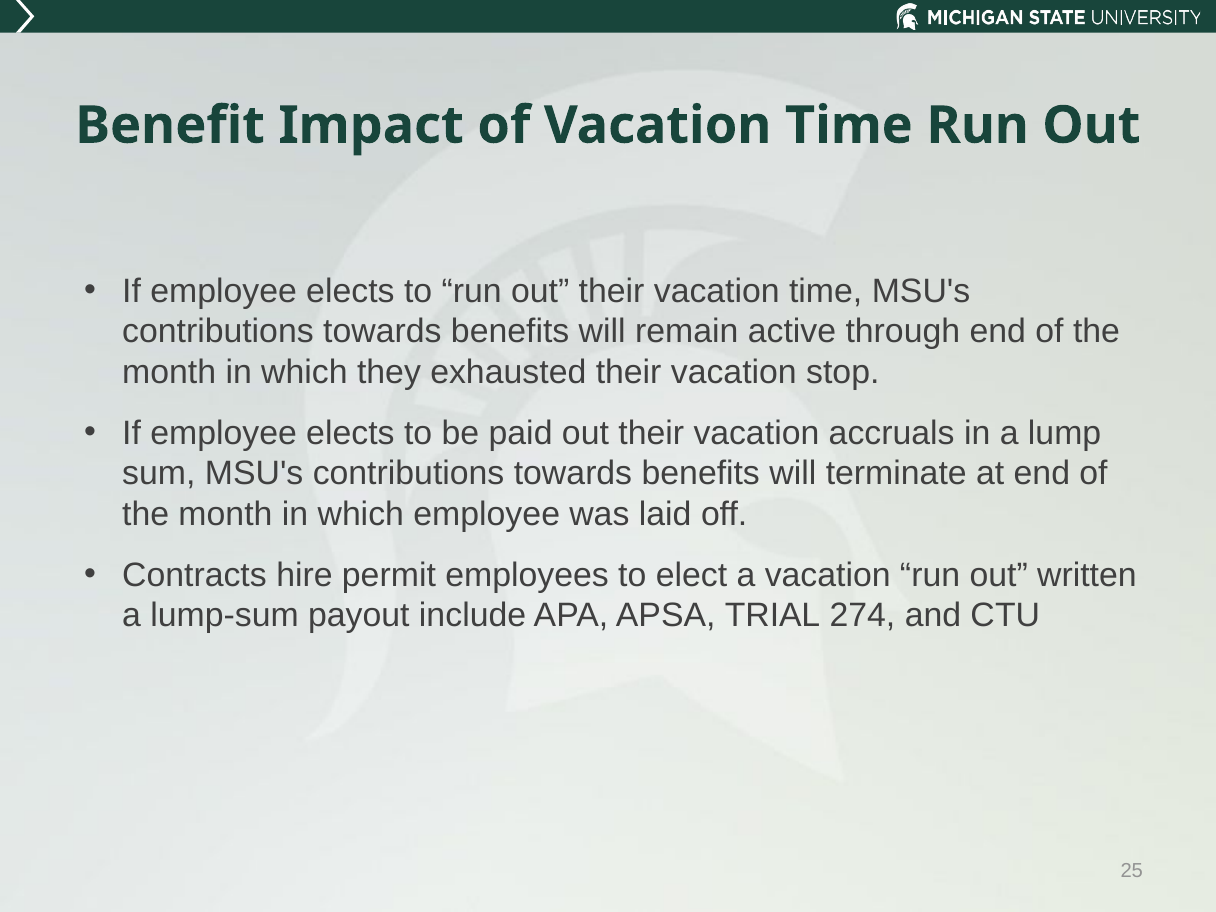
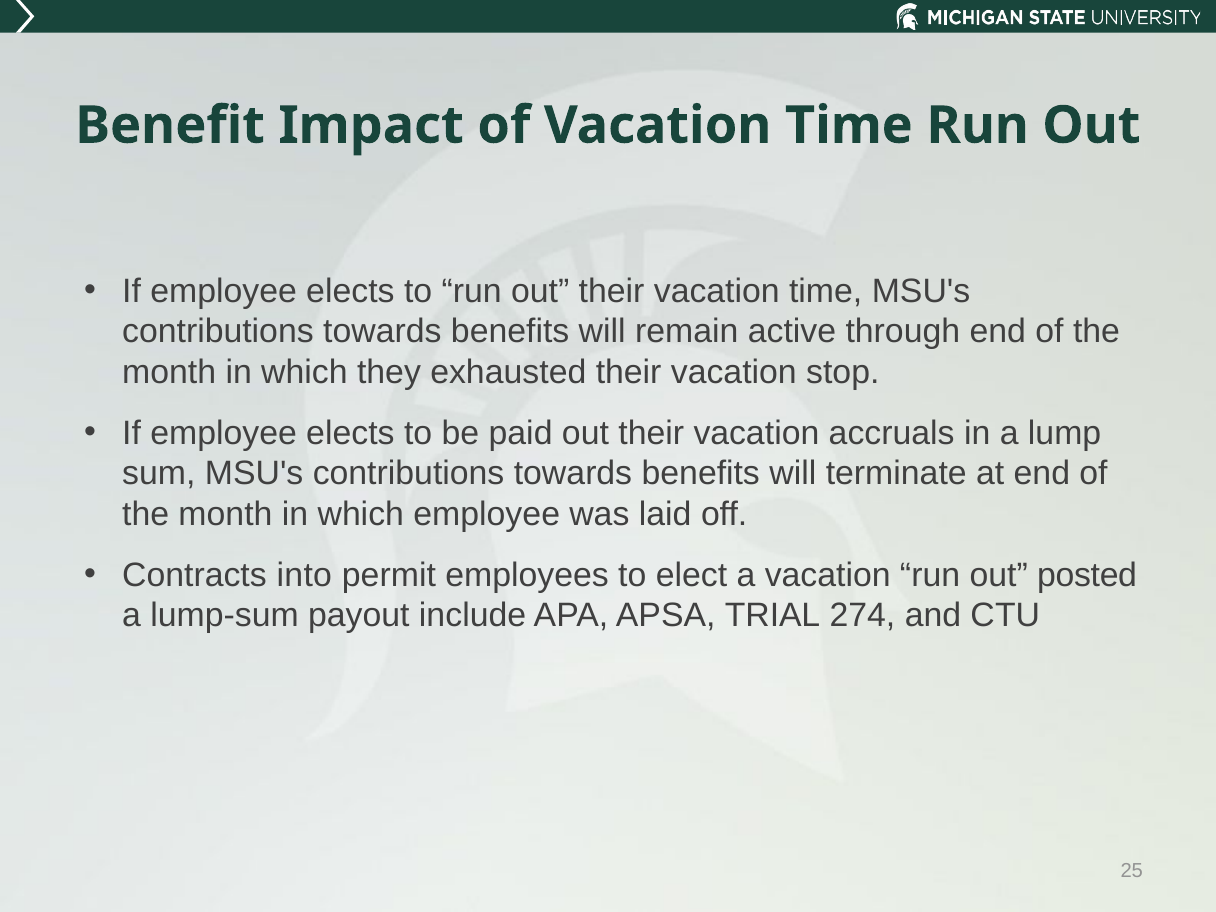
hire: hire -> into (304, 575)
written: written -> posted (1087, 575)
